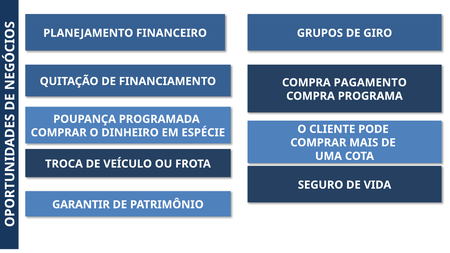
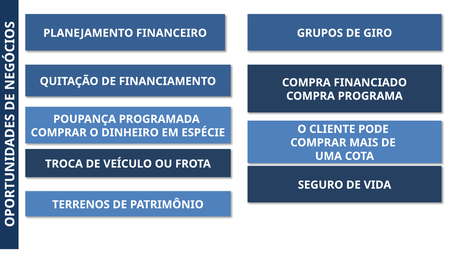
PAGAMENTO: PAGAMENTO -> FINANCIADO (370, 83)
GARANTIR: GARANTIR -> TERRENOS (81, 205)
